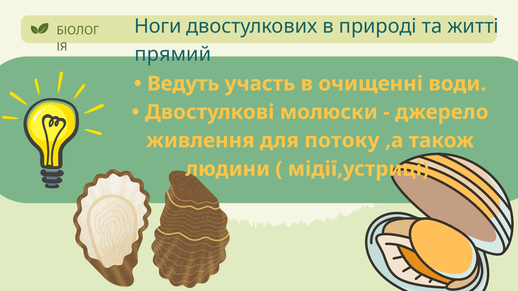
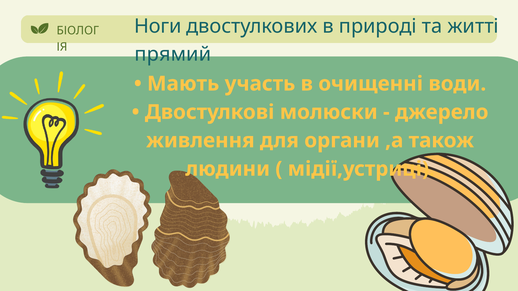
Ведуть: Ведуть -> Мають (183, 84)
потоку: потоку -> органи (342, 141)
